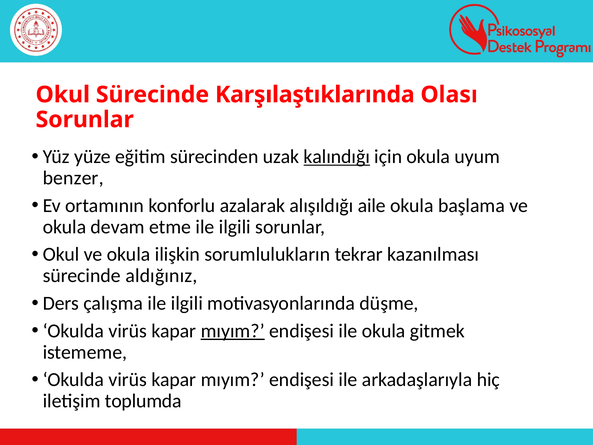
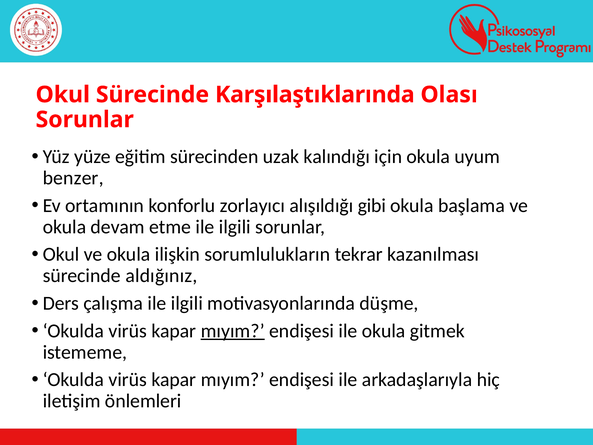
kalındığı underline: present -> none (337, 157)
azalarak: azalarak -> zorlayıcı (252, 205)
aile: aile -> gibi (372, 205)
toplumda: toplumda -> önlemleri (143, 401)
